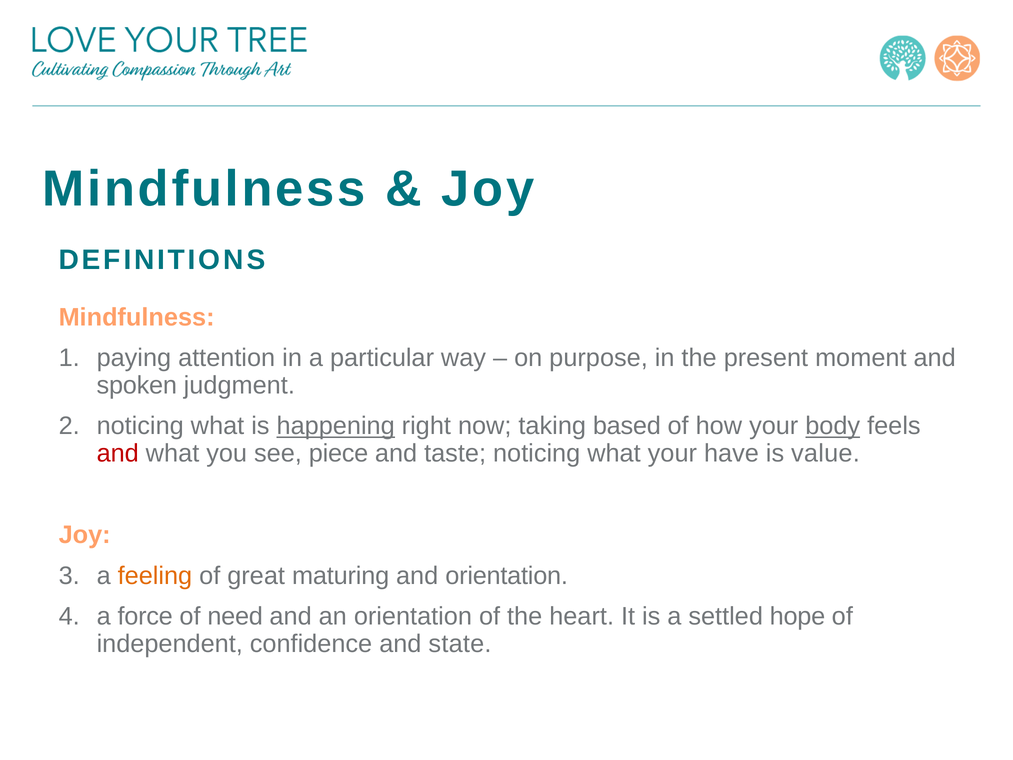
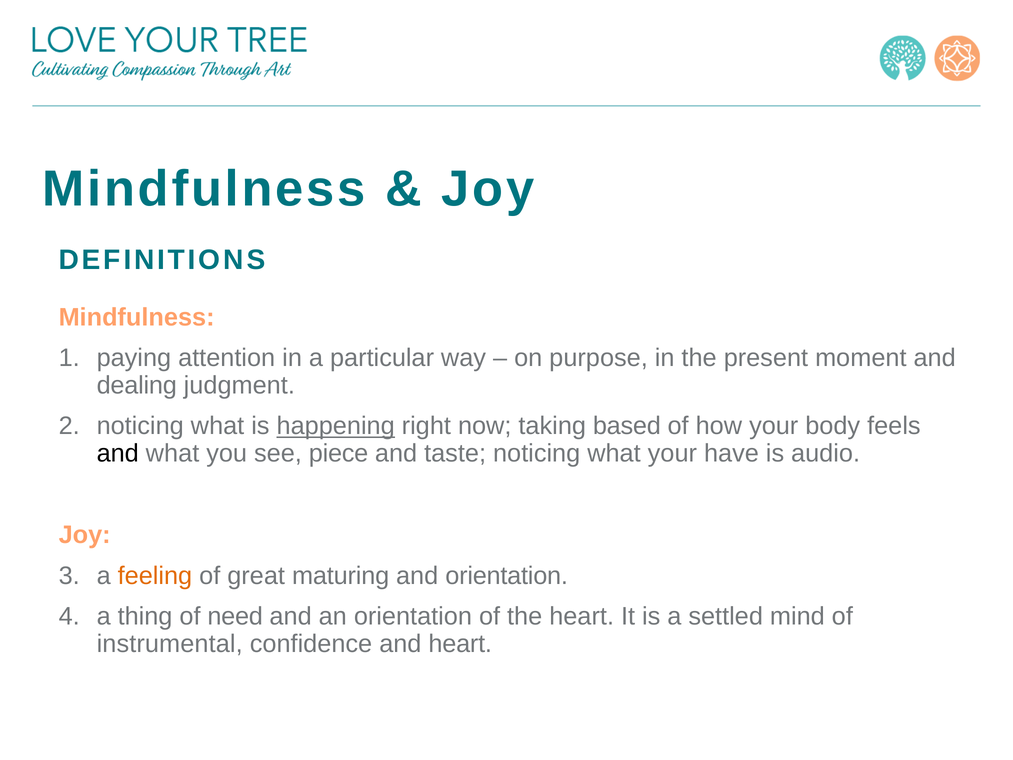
spoken: spoken -> dealing (137, 385)
body underline: present -> none (833, 426)
and colour: red -> black (118, 453)
value: value -> audio (826, 453)
force: force -> thing (145, 616)
hope: hope -> mind (797, 616)
independent: independent -> instrumental (170, 644)
and state: state -> heart (460, 644)
